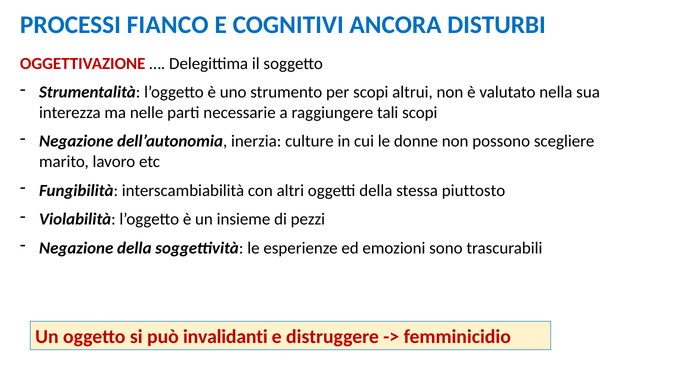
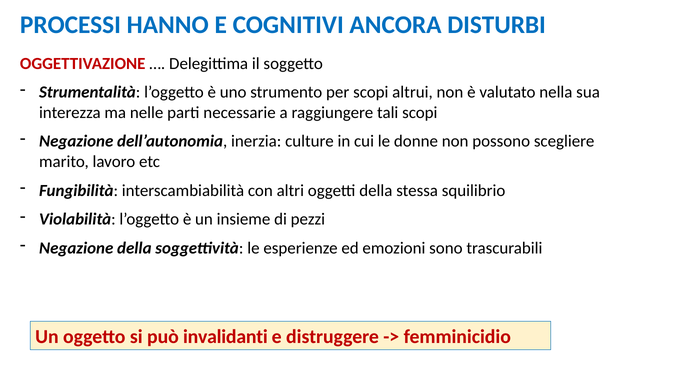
FIANCO: FIANCO -> HANNO (168, 25)
piuttosto: piuttosto -> squilibrio (474, 190)
